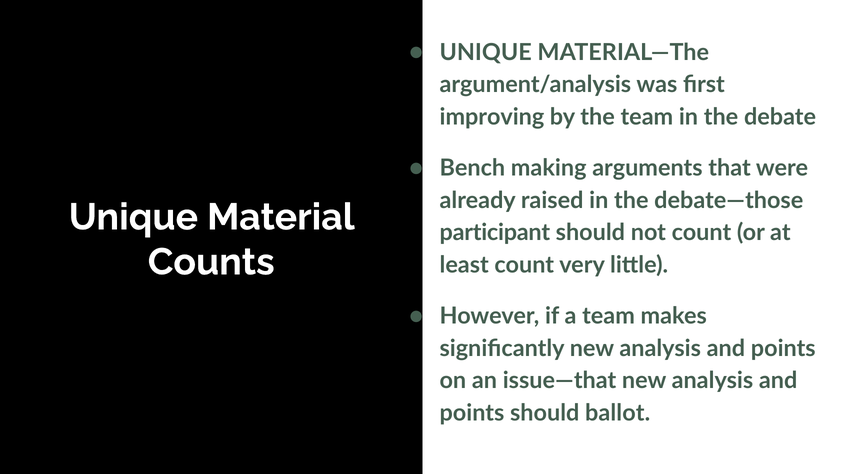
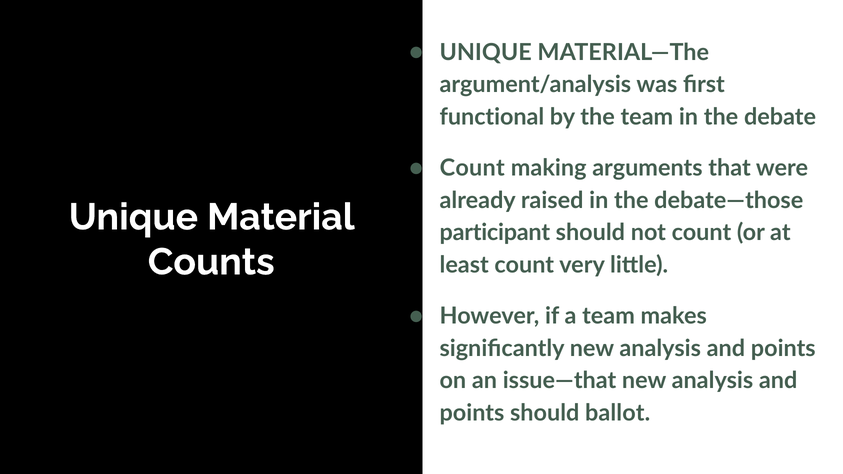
improving: improving -> functional (492, 117)
Bench: Bench -> Count (472, 168)
